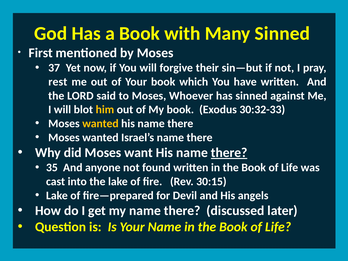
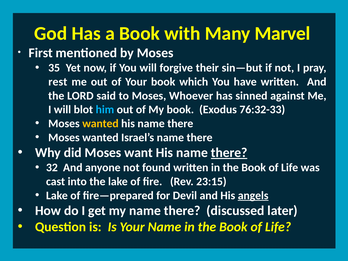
Many Sinned: Sinned -> Marvel (282, 34)
37: 37 -> 35 (54, 68)
him colour: yellow -> light blue (105, 110)
30:32-33: 30:32-33 -> 76:32-33 (262, 110)
35: 35 -> 32 (52, 168)
30:15: 30:15 -> 23:15 (211, 182)
angels underline: none -> present (253, 195)
